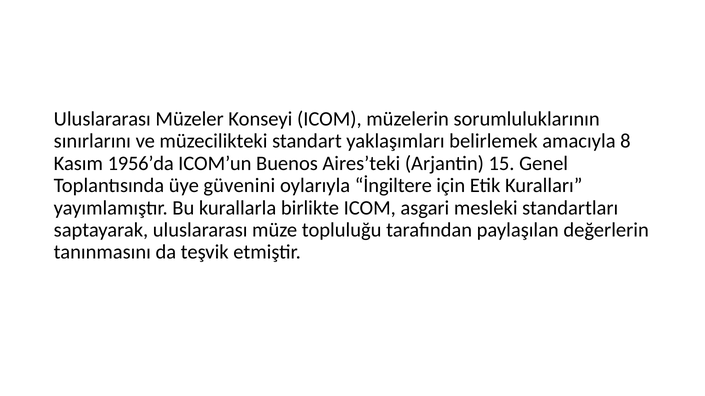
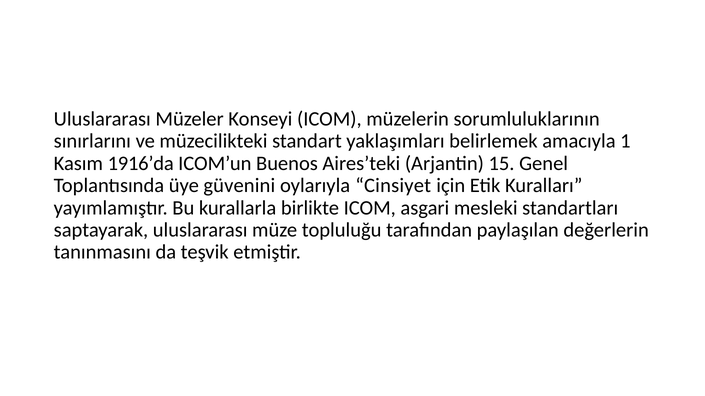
8: 8 -> 1 (625, 141)
1956’da: 1956’da -> 1916’da (141, 164)
İngiltere: İngiltere -> Cinsiyet (393, 186)
